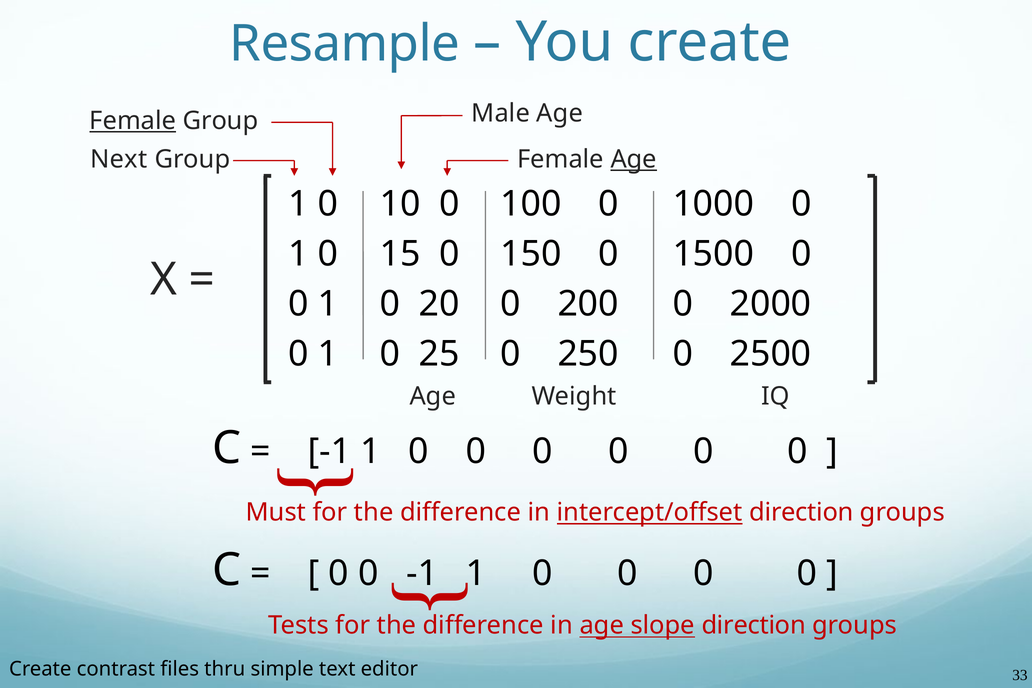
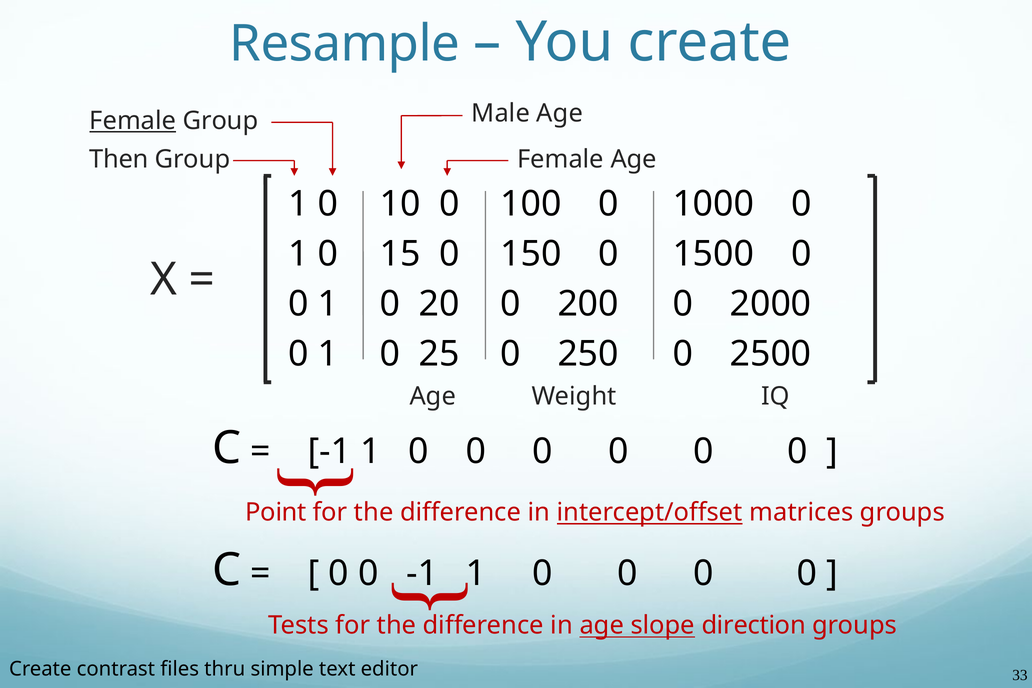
Next: Next -> Then (119, 159)
Age underline: present -> none (634, 159)
Must: Must -> Point (276, 512)
intercept/offset direction: direction -> matrices (801, 512)
